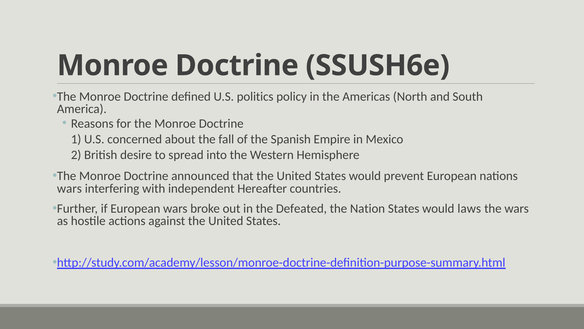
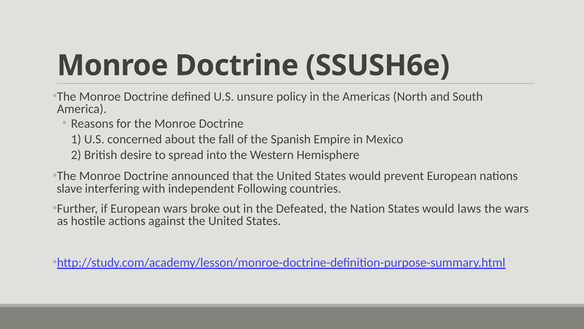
politics: politics -> unsure (255, 96)
wars: wars -> slave (70, 188)
Hereafter: Hereafter -> Following (262, 188)
